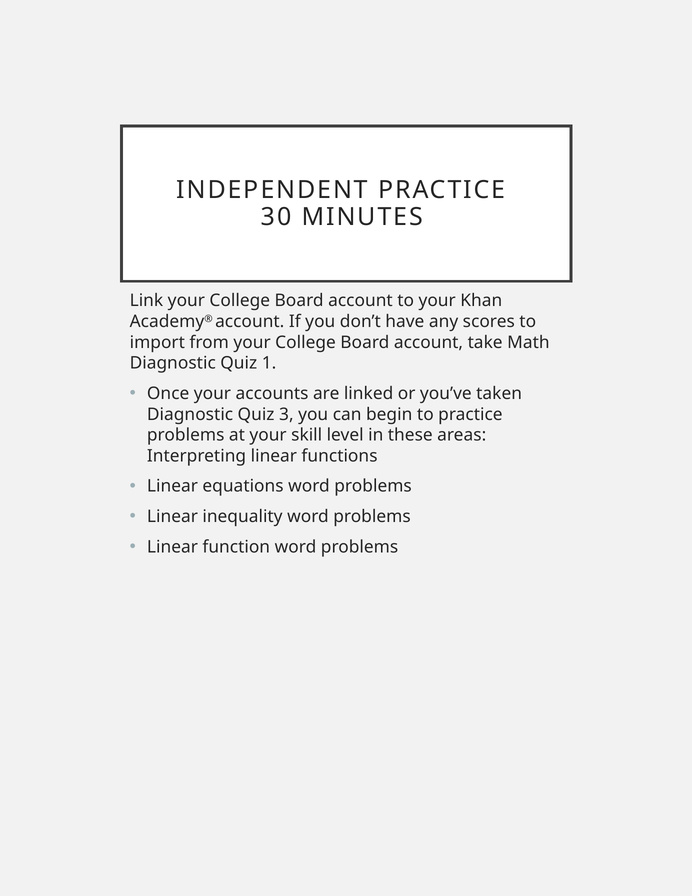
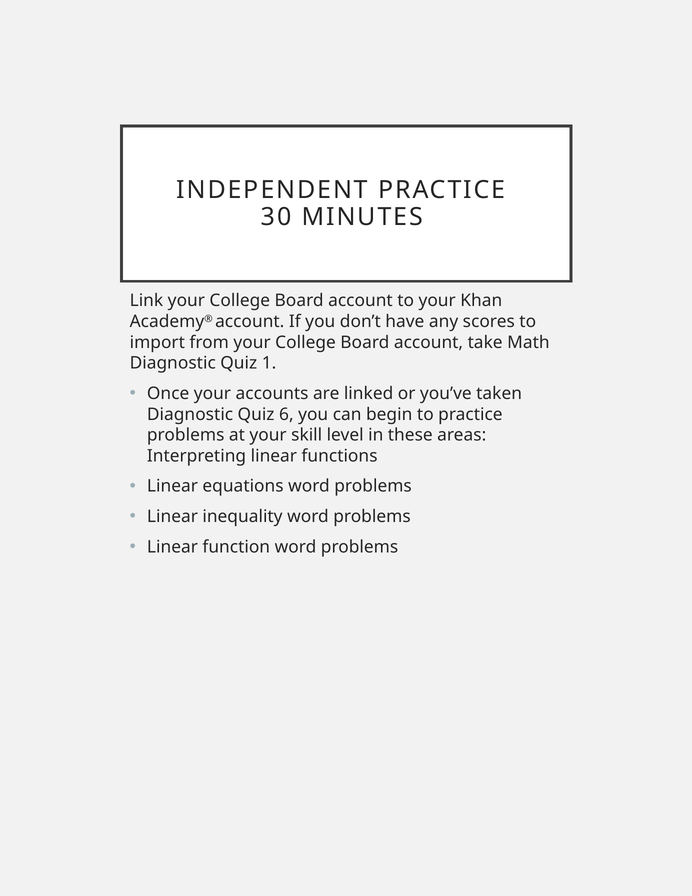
3: 3 -> 6 (286, 414)
